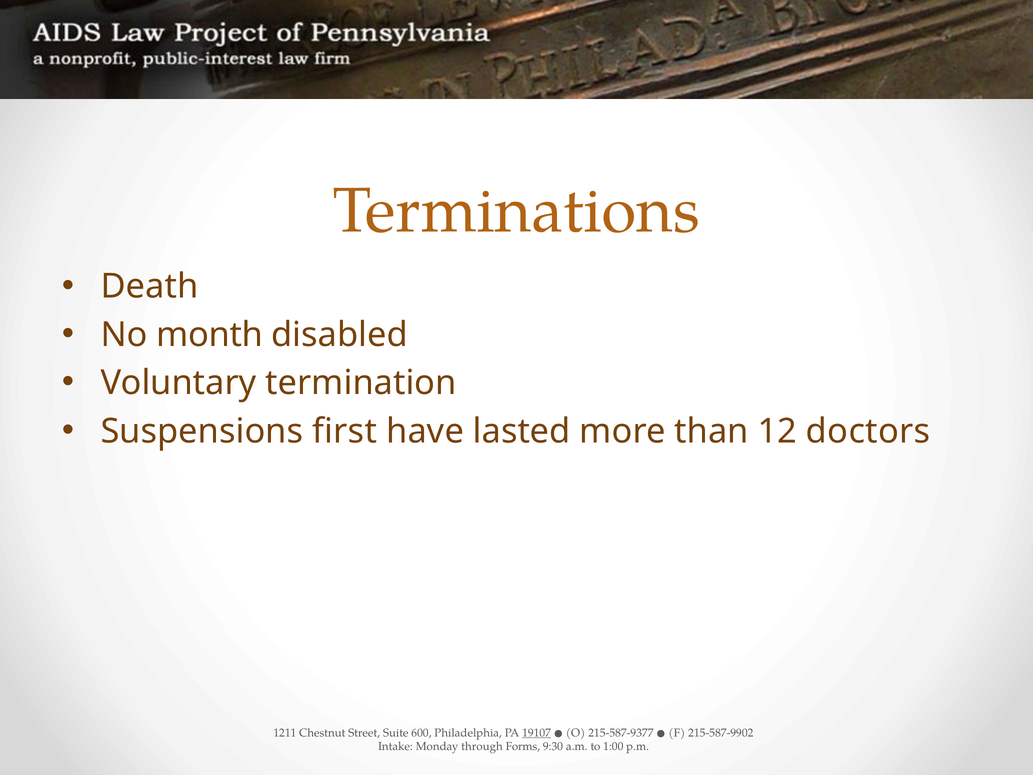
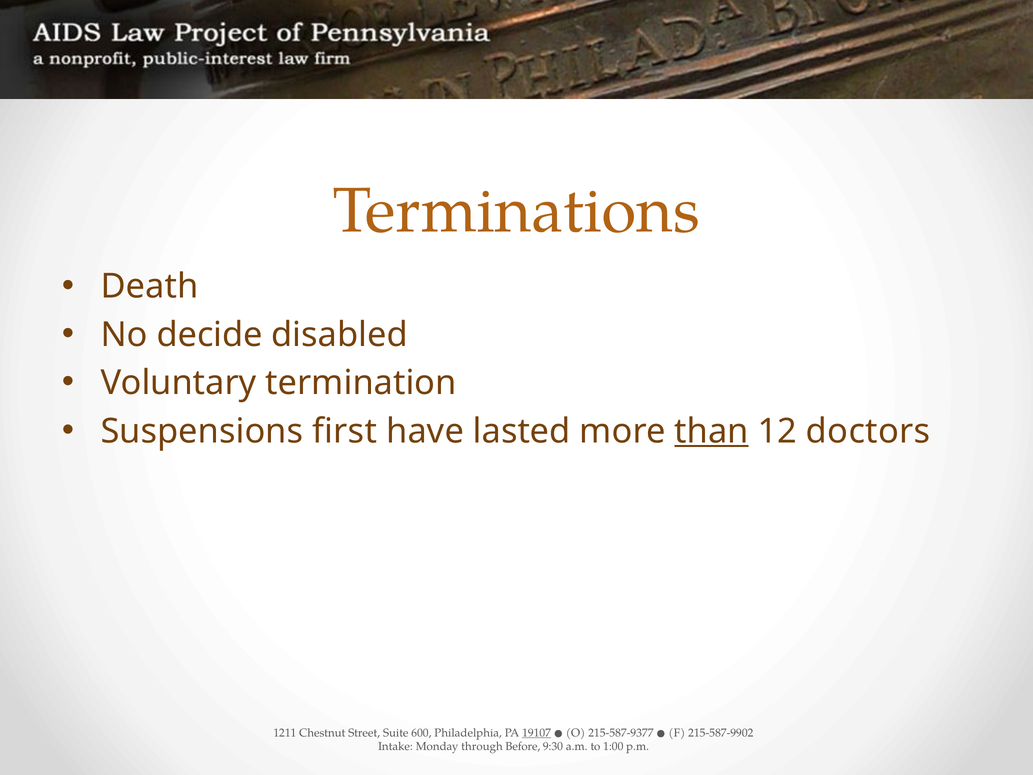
month: month -> decide (210, 335)
than underline: none -> present (712, 431)
Forms: Forms -> Before (523, 746)
